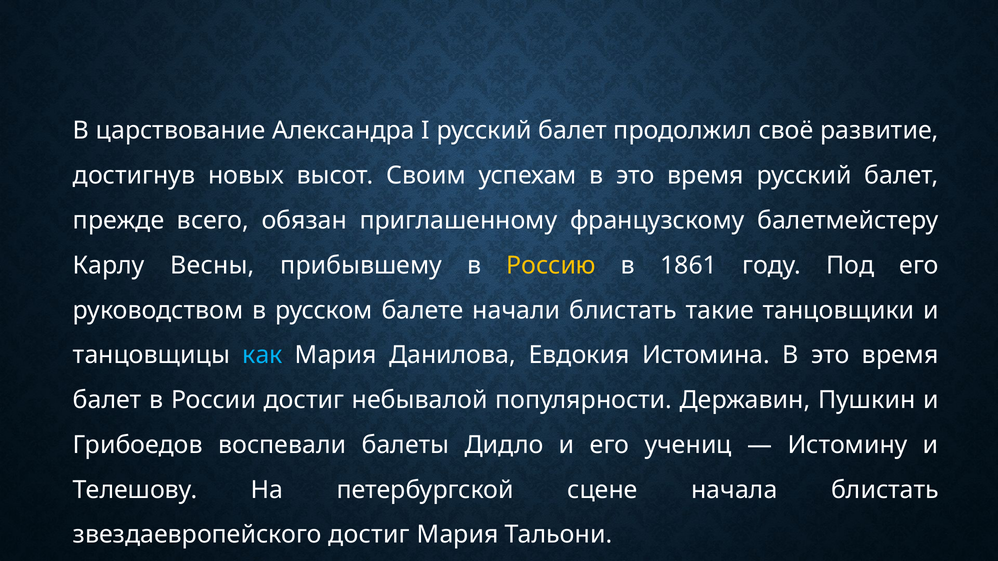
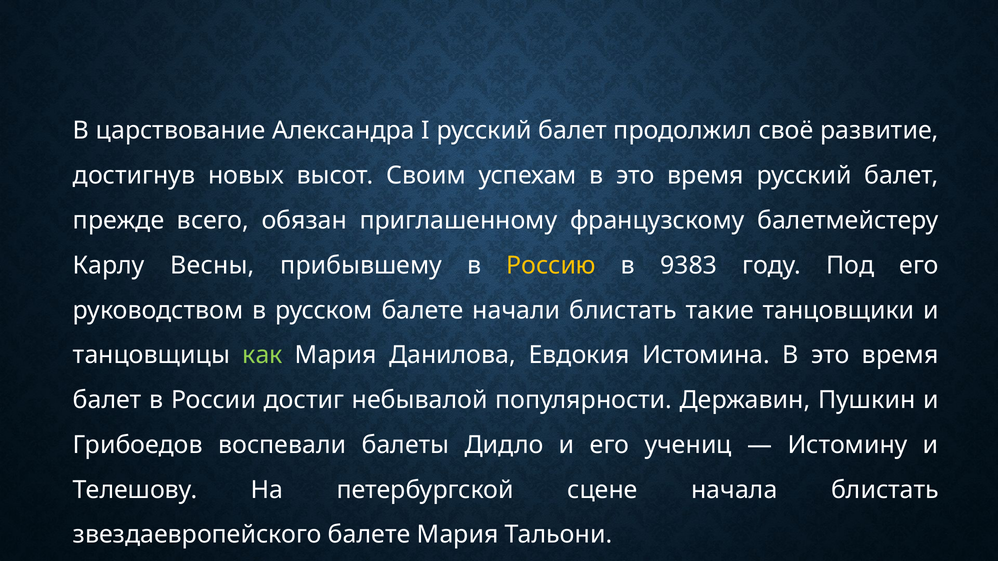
1861: 1861 -> 9383 (689, 266)
как colour: light blue -> light green (262, 355)
звездаевропейского достиг: достиг -> балете (369, 535)
